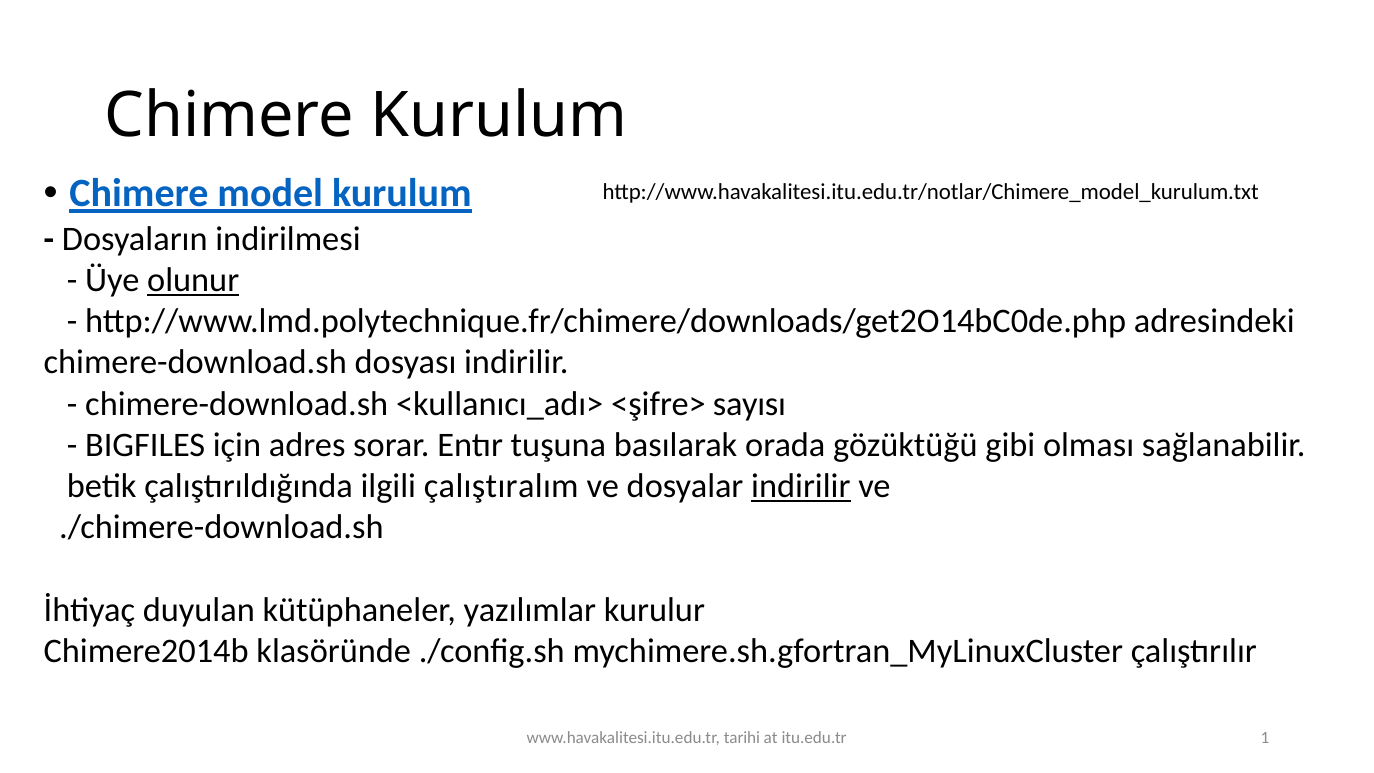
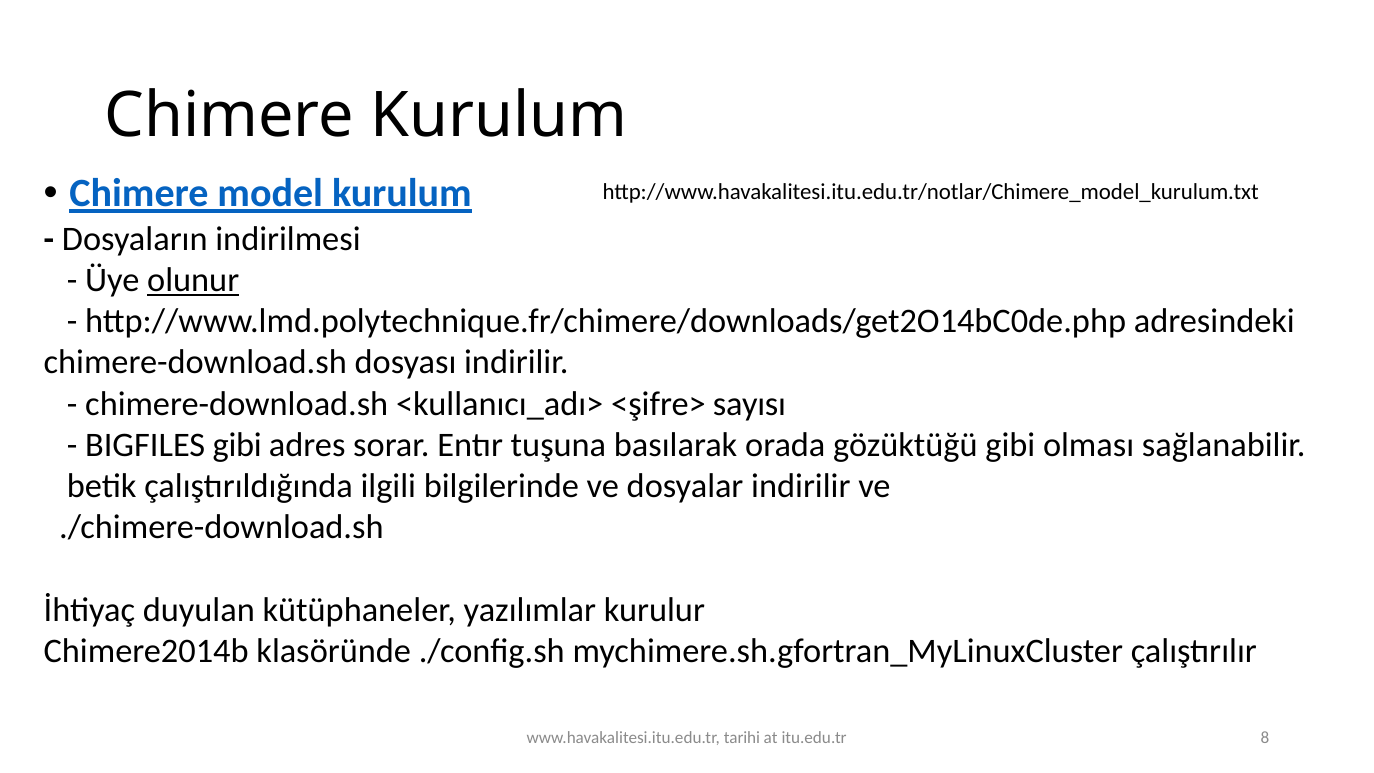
BIGFILES için: için -> gibi (237, 445)
çalıştıralım: çalıştıralım -> bilgilerinde (501, 486)
indirilir underline: present -> none (801, 486)
1: 1 -> 8 (1265, 738)
